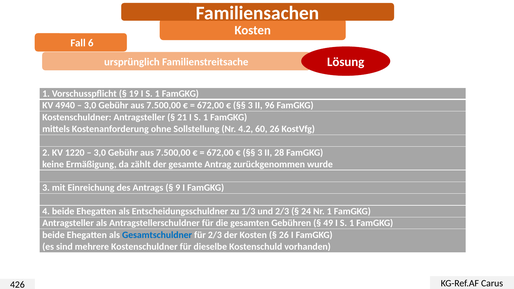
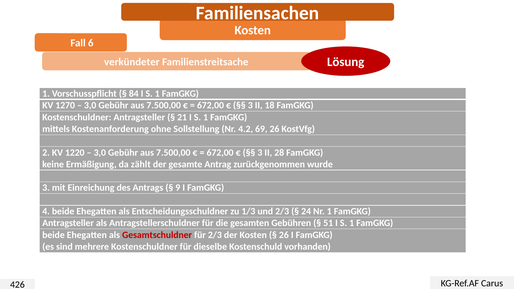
ursprünglich: ursprünglich -> verkündeter (132, 62)
19: 19 -> 84 (134, 94)
4940: 4940 -> 1270 (65, 105)
96: 96 -> 18 (270, 105)
60: 60 -> 69 (261, 129)
49: 49 -> 51 (328, 223)
Gesamtschuldner colour: blue -> red (157, 235)
